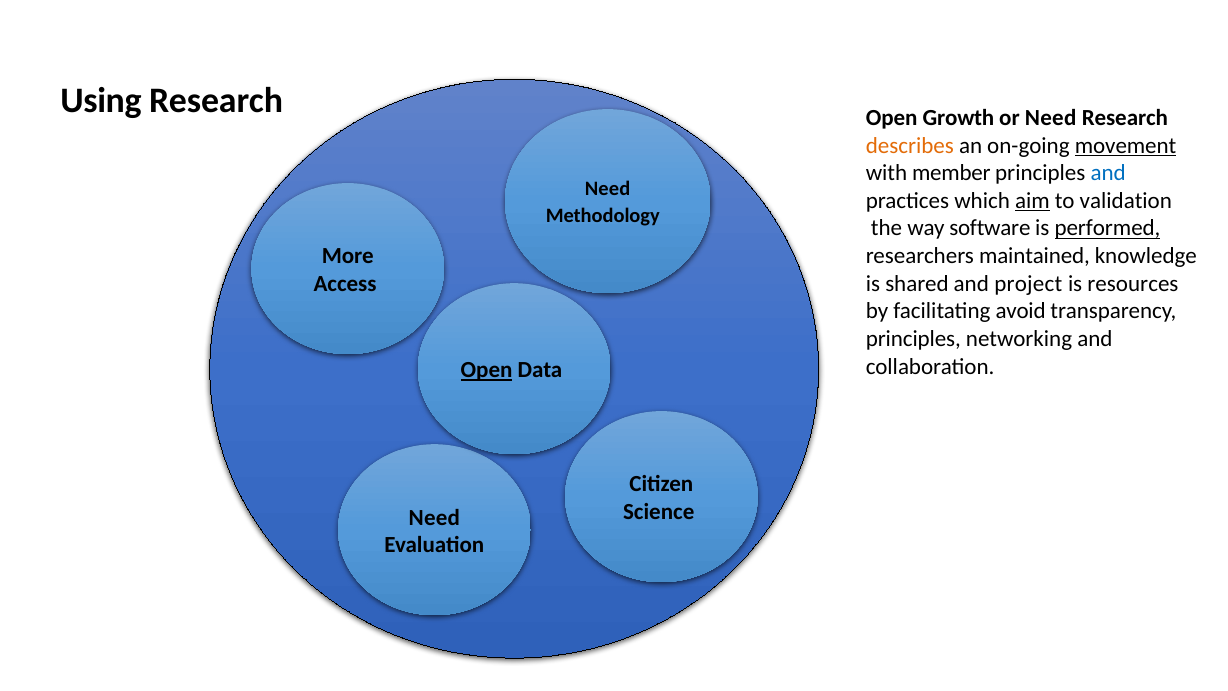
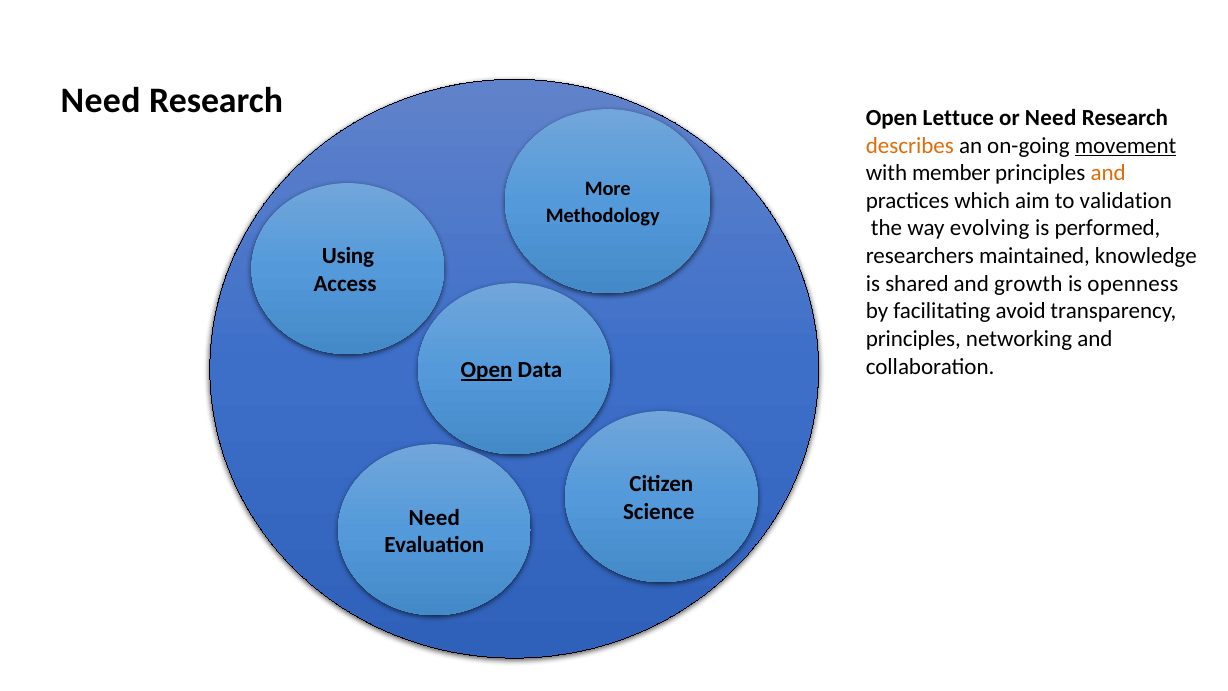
Using: Using -> Need (101, 100)
Growth: Growth -> Lettuce (958, 118)
and colour: blue -> orange (1108, 173)
Need: Need -> More (608, 189)
aim underline: present -> none (1032, 201)
software: software -> evolving (990, 228)
performed underline: present -> none (1107, 228)
More: More -> Using (348, 256)
project: project -> growth (1028, 284)
resources: resources -> openness (1133, 284)
